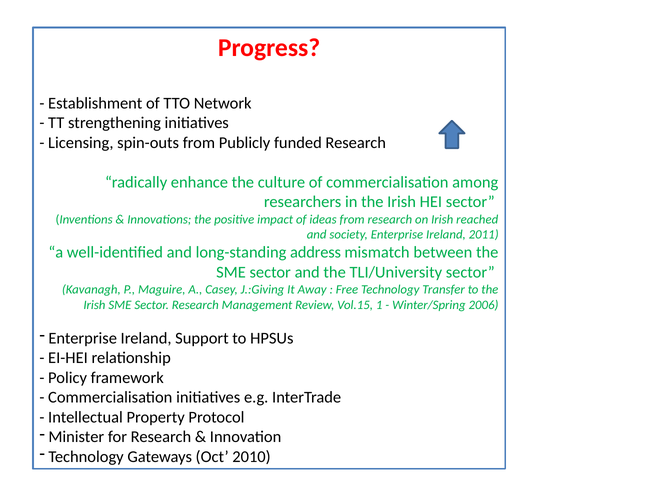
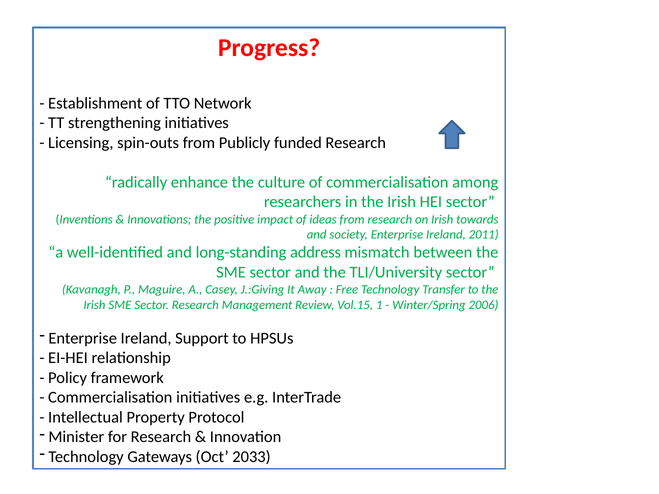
reached: reached -> towards (477, 219)
2010: 2010 -> 2033 (252, 457)
